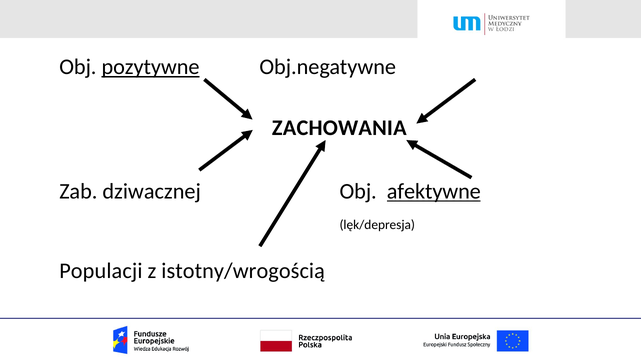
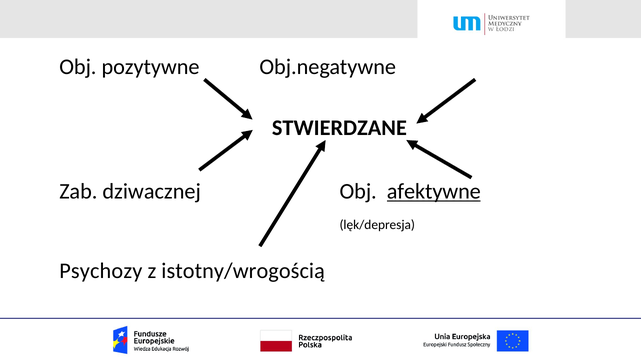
pozytywne underline: present -> none (151, 67)
ZACHOWANIA: ZACHOWANIA -> STWIERDZANE (339, 128)
Populacji: Populacji -> Psychozy (101, 270)
